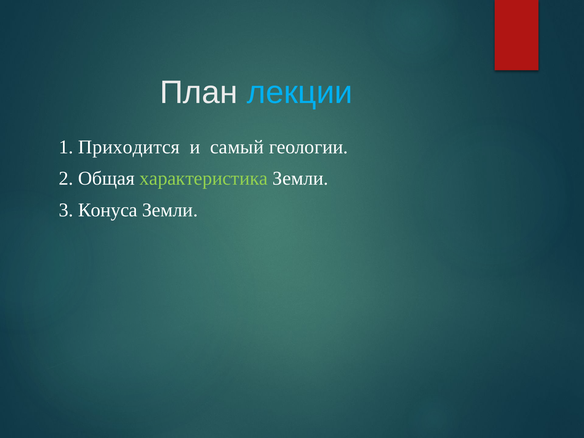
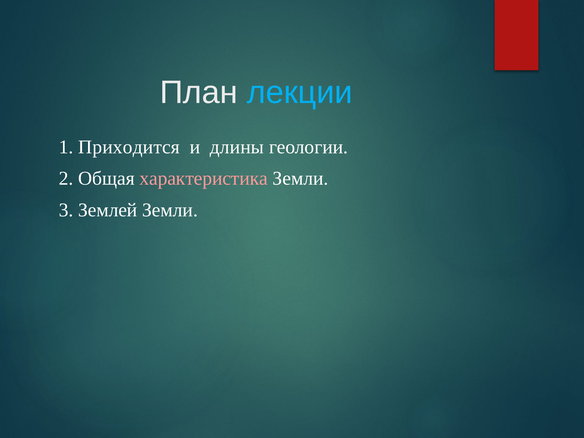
самый: самый -> длины (237, 147)
характеристика colour: light green -> pink (204, 179)
Конуса: Конуса -> Землей (108, 210)
